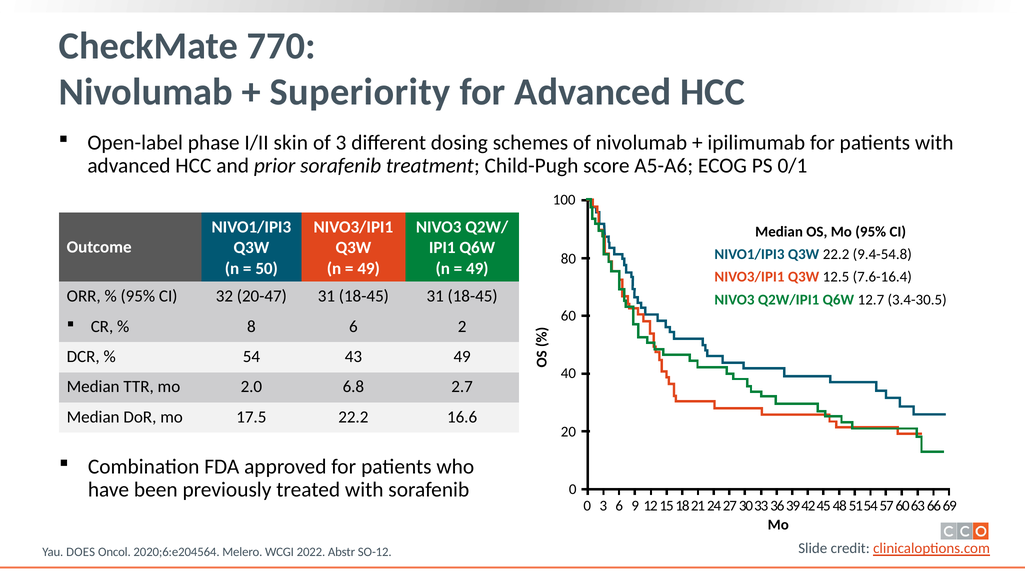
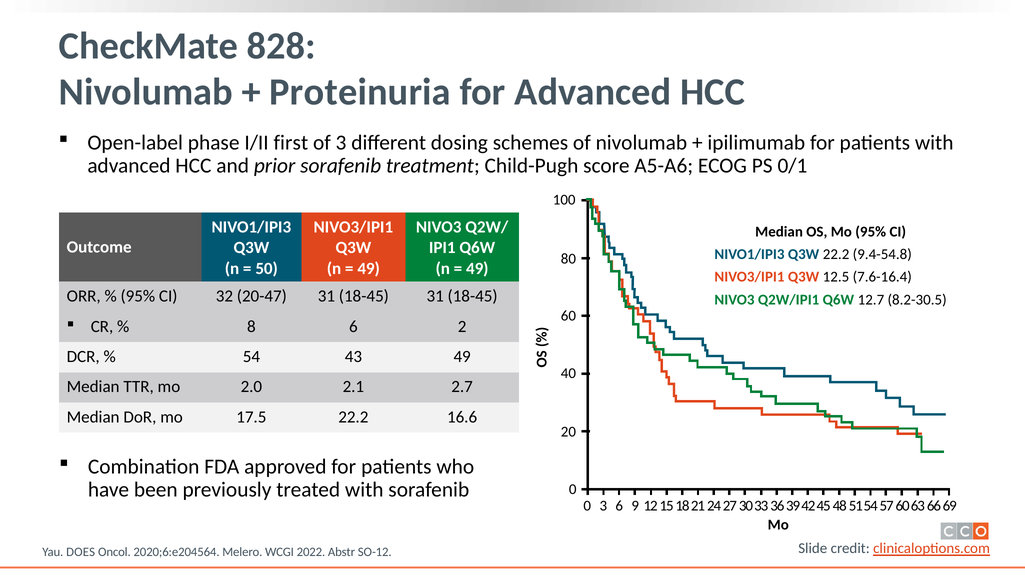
770: 770 -> 828 (281, 46)
Superiority: Superiority -> Proteinuria (360, 92)
skin: skin -> first (291, 142)
3.4-30.5: 3.4-30.5 -> 8.2-30.5 (917, 299)
6.8: 6.8 -> 2.1 (353, 386)
